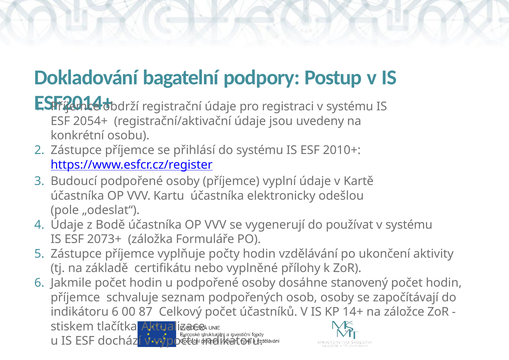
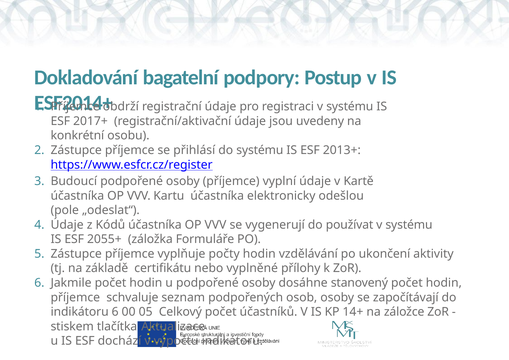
2054+: 2054+ -> 2017+ (90, 121)
2010+: 2010+ -> 2013+ (342, 150)
Bodě: Bodě -> Kódů (110, 225)
2073+: 2073+ -> 2055+ (104, 239)
87: 87 -> 05 (146, 312)
